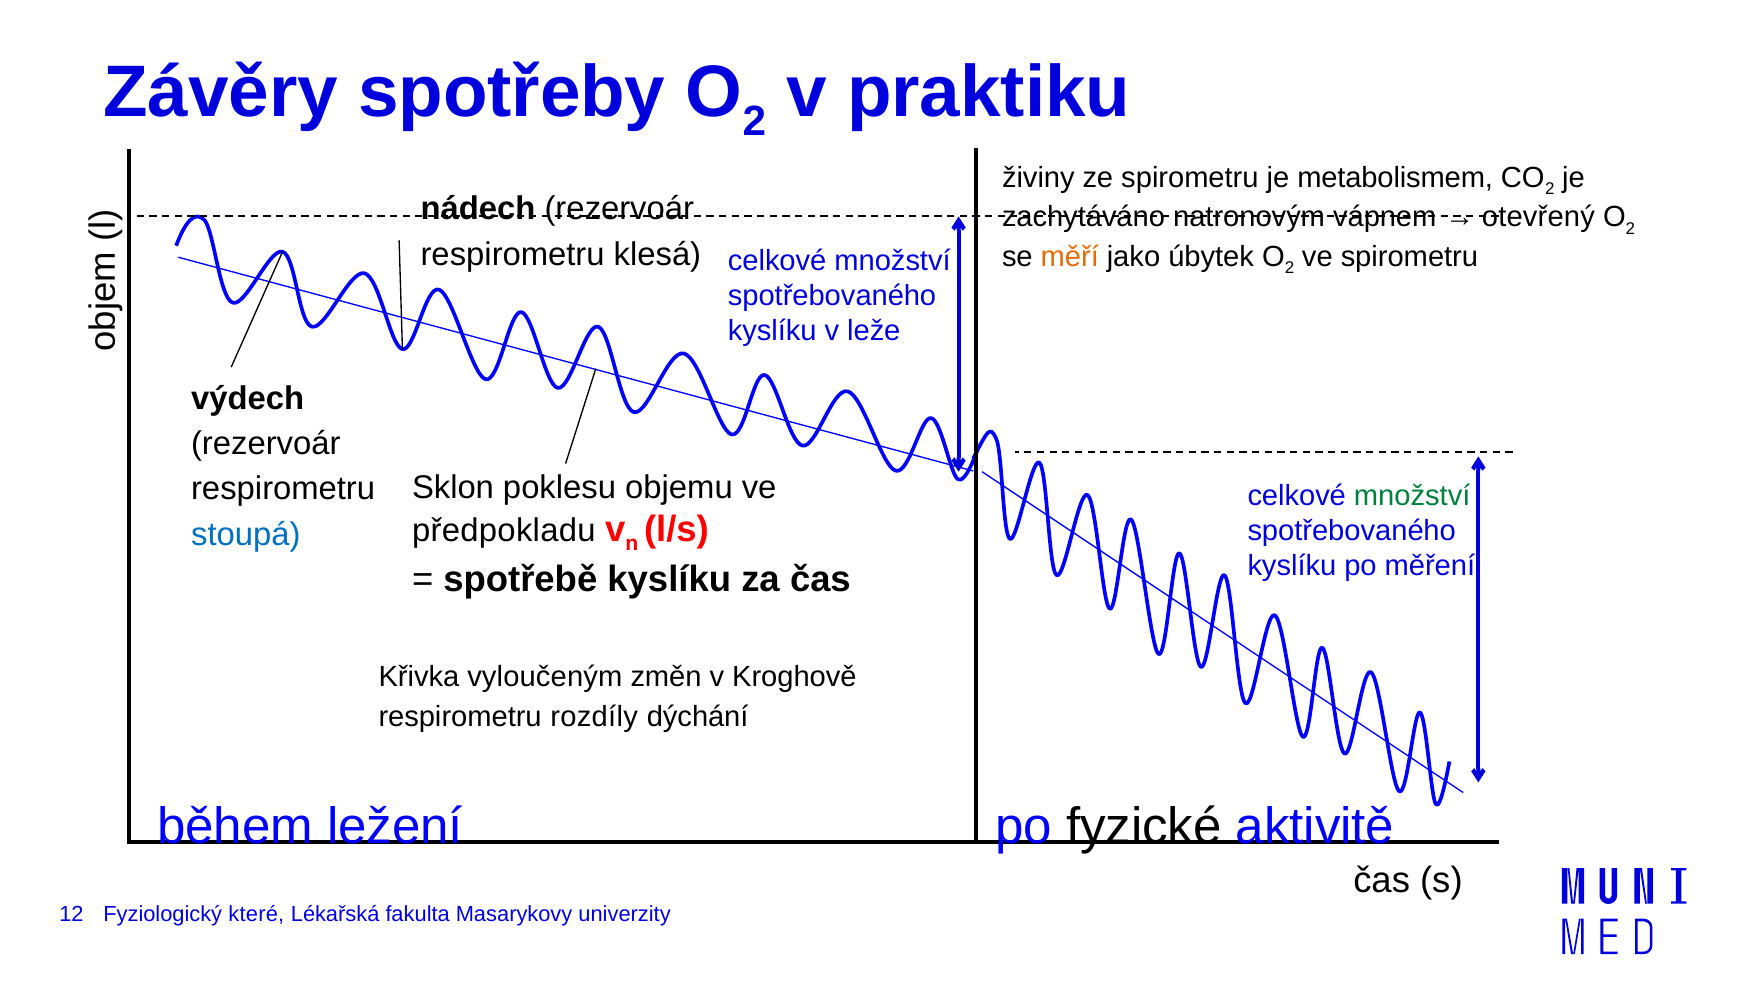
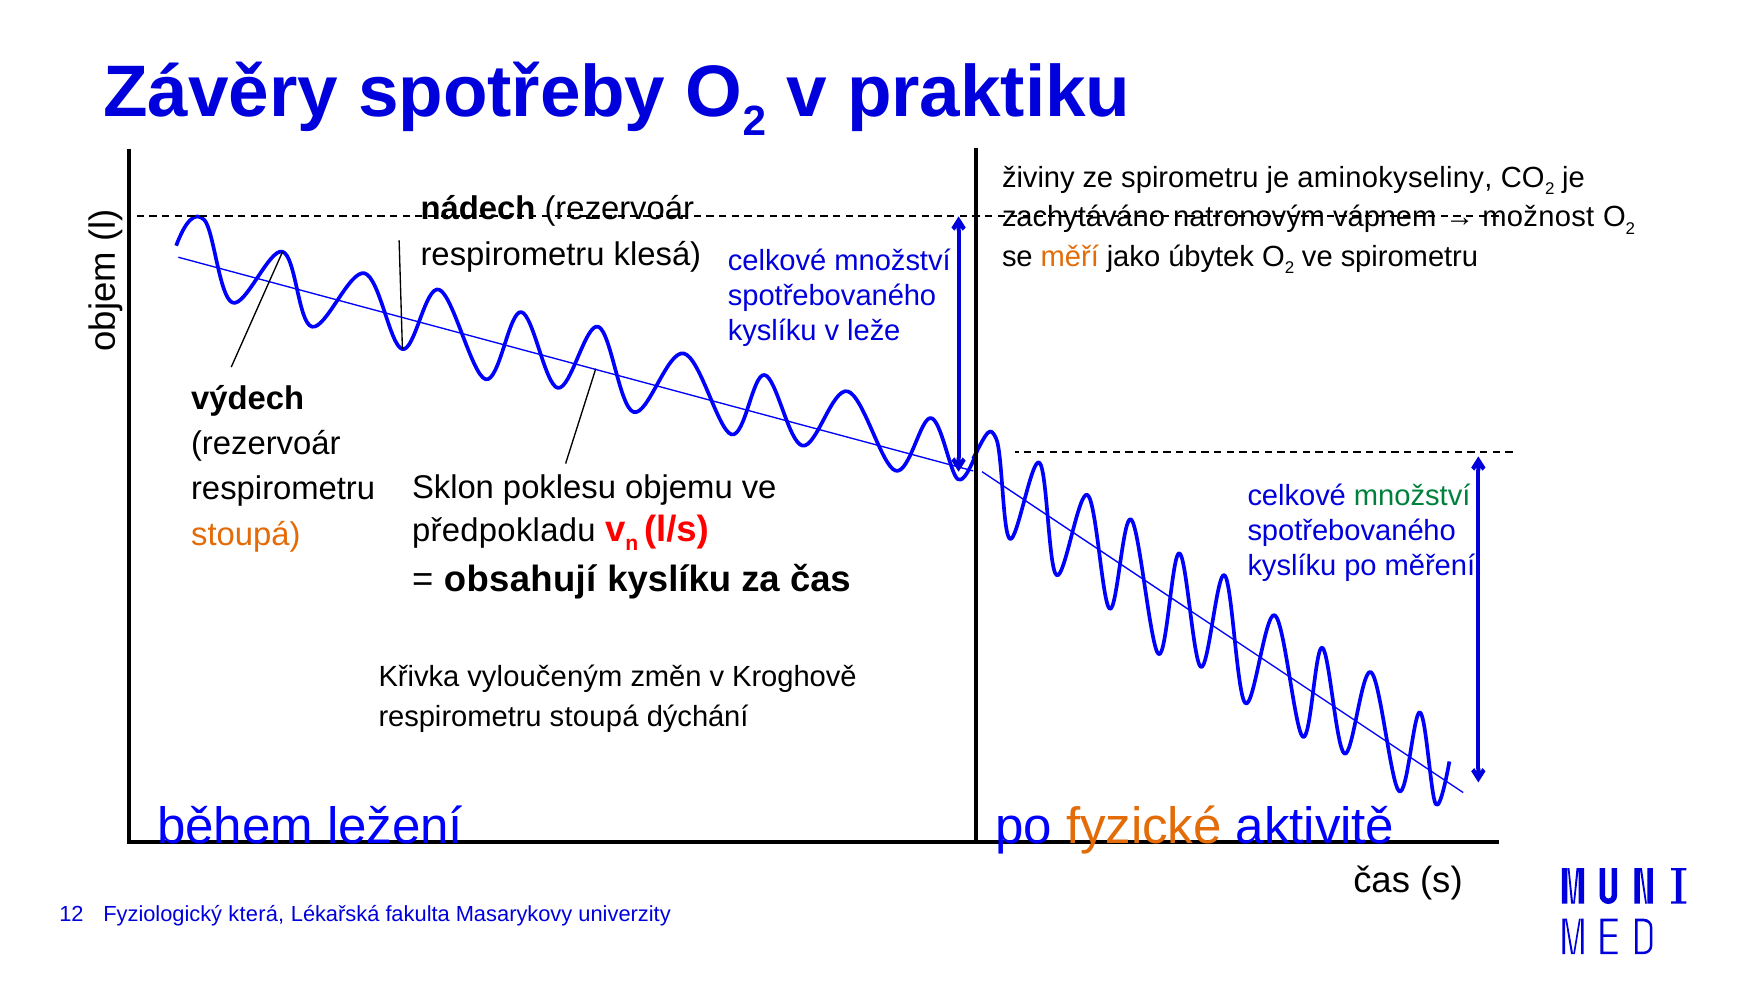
metabolismem: metabolismem -> aminokyseliny (1395, 177)
otevřený: otevřený -> možnost (1538, 217)
stoupá colour: blue -> orange (246, 534)
spotřebě: spotřebě -> obsahují (520, 579)
rozdíly: rozdíly -> stoupá (594, 716)
fyzické colour: black -> orange (1144, 826)
které: které -> která (256, 913)
